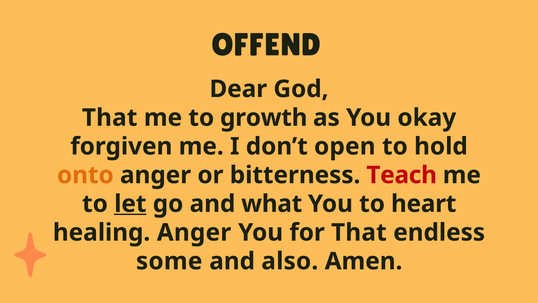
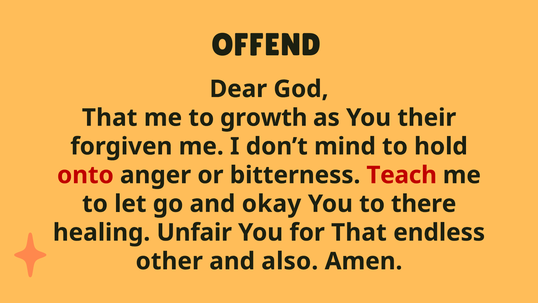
okay: okay -> their (427, 118)
open: open -> mind (345, 146)
onto colour: orange -> red (85, 175)
let underline: present -> none (130, 204)
what: what -> okay (271, 204)
heart: heart -> there (424, 204)
healing Anger: Anger -> Unfair (194, 232)
some: some -> other (169, 261)
